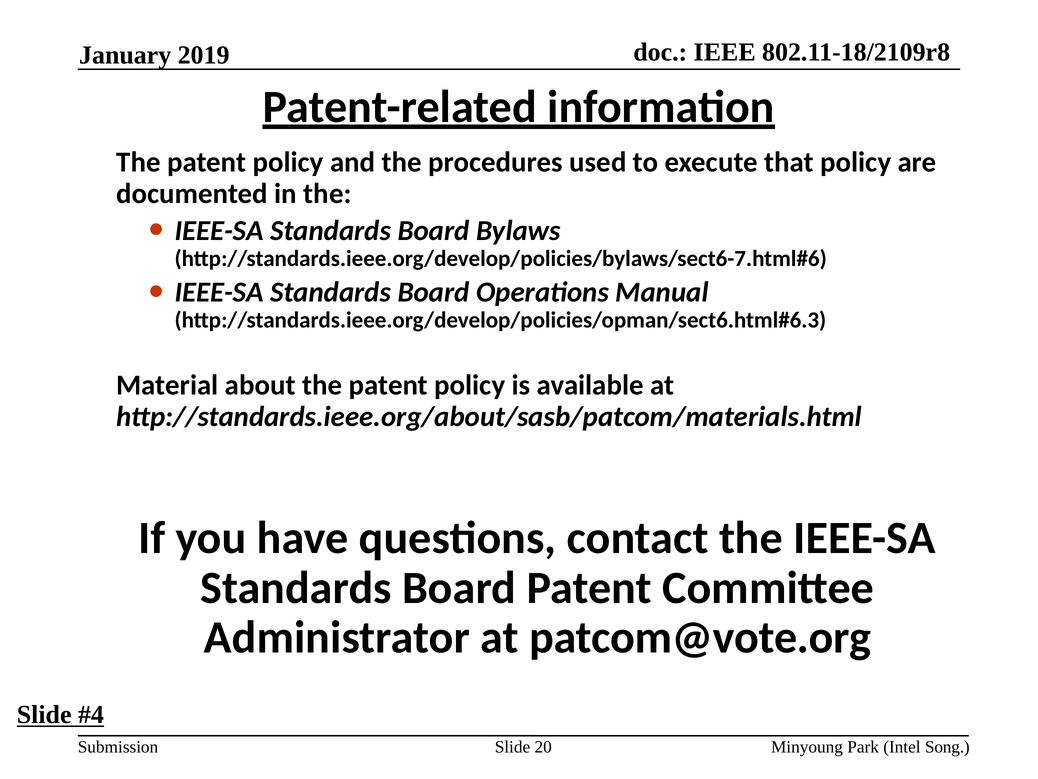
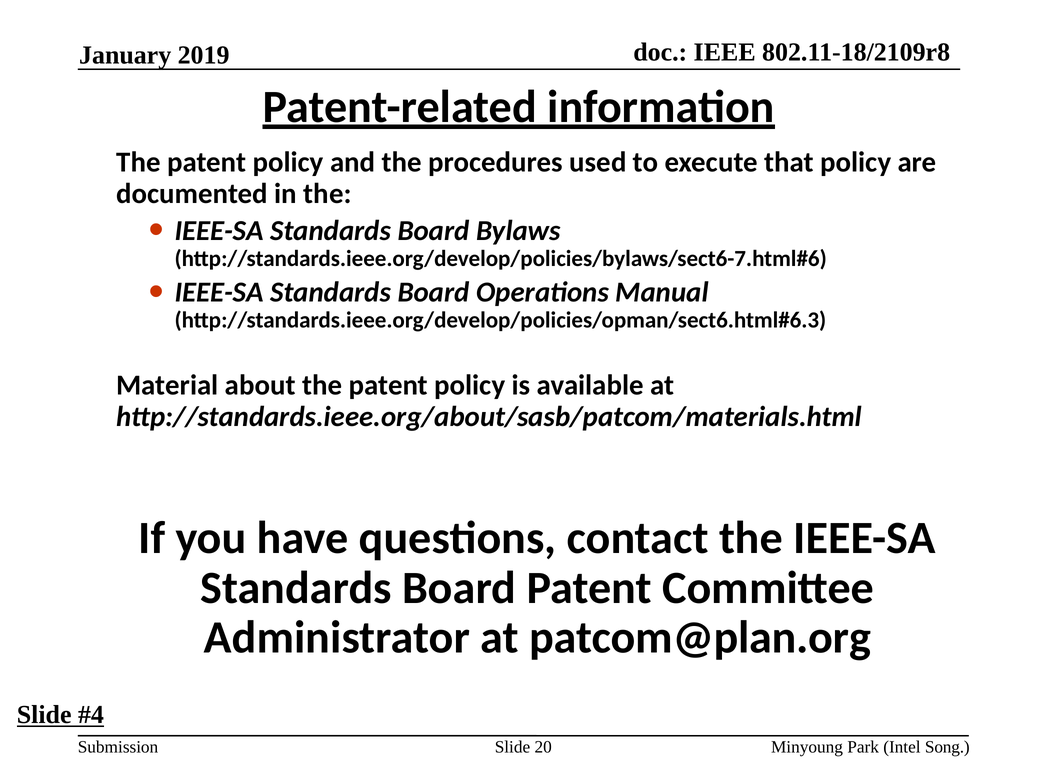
patcom@vote.org: patcom@vote.org -> patcom@plan.org (700, 637)
